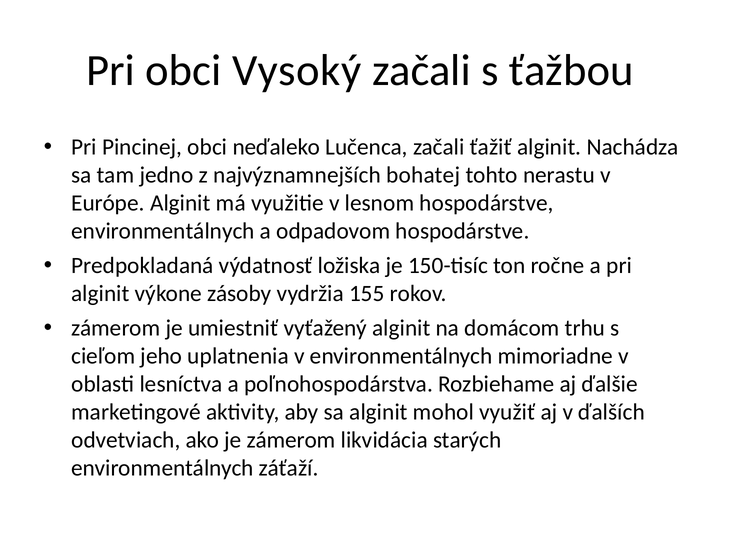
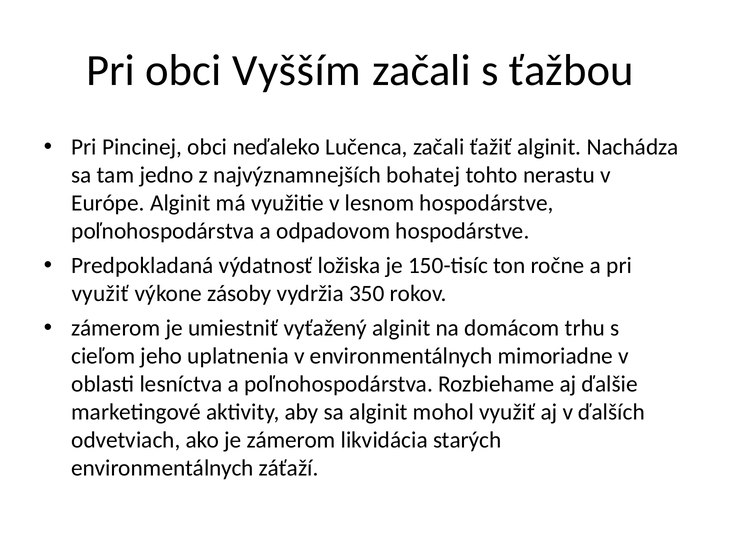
Vysoký: Vysoký -> Vyšším (297, 71)
environmentálnych: environmentálnych -> poľnohospodárstva (163, 231)
alginit: alginit -> využiť (100, 294)
155: 155 -> 350 (367, 294)
